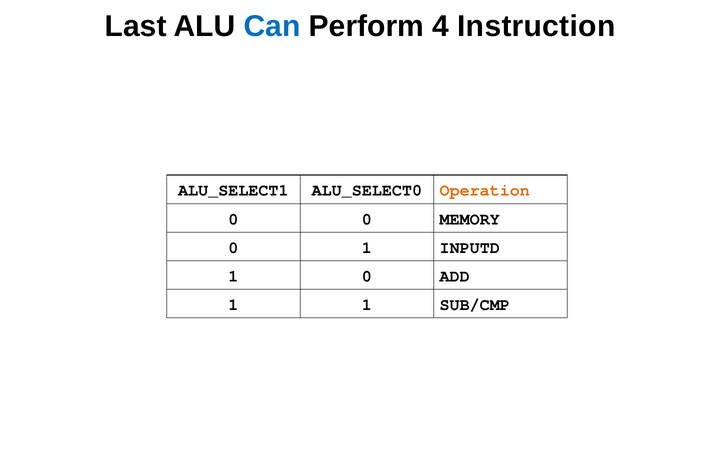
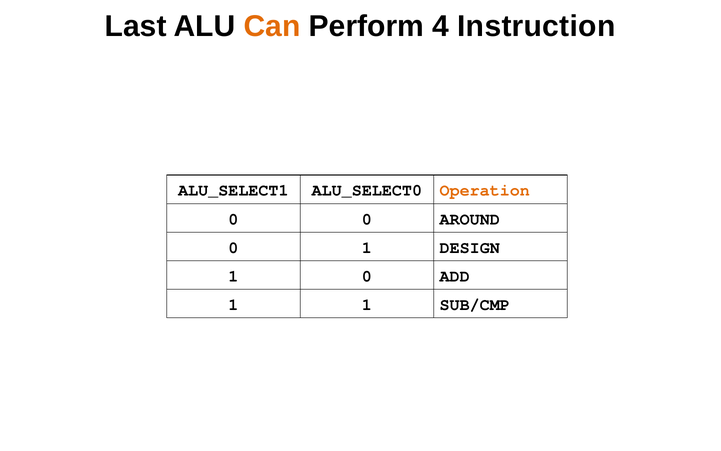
Can colour: blue -> orange (272, 26)
MEMORY: MEMORY -> AROUND (470, 219)
INPUTD: INPUTD -> DESIGN (470, 247)
